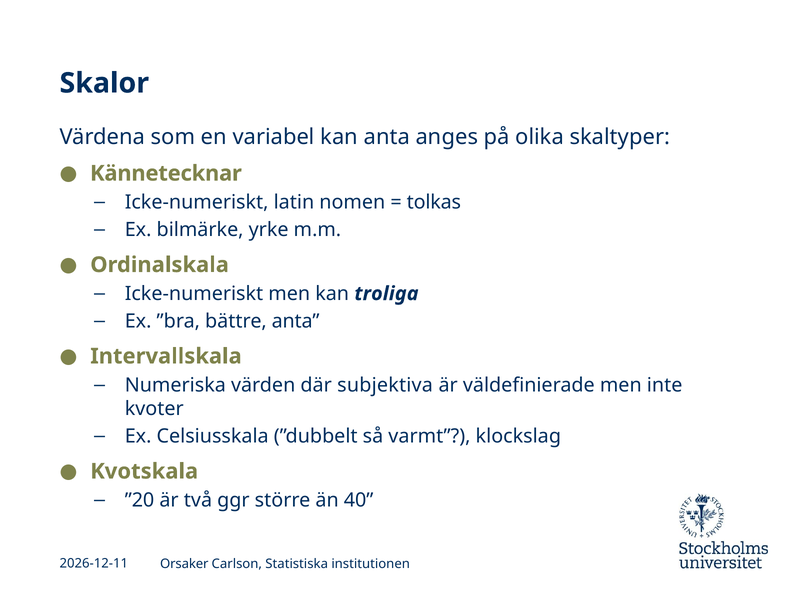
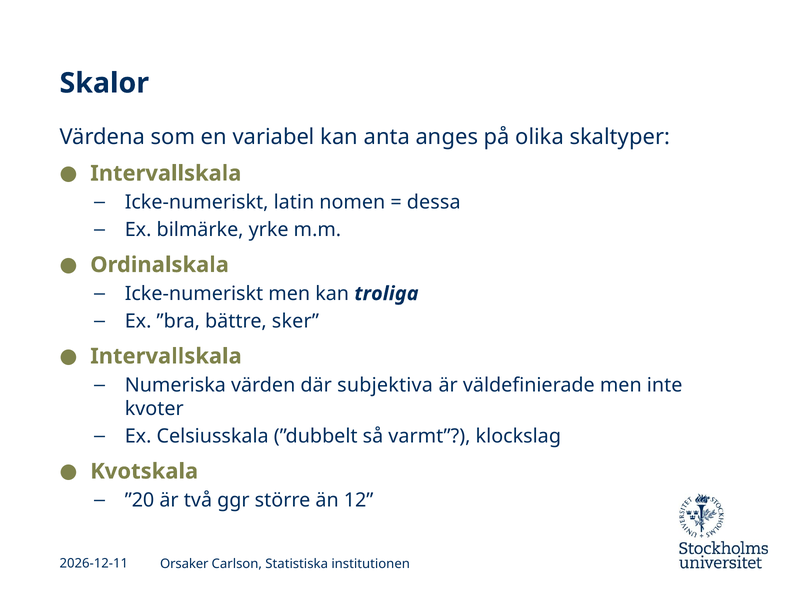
Kännetecknar: Kännetecknar -> Intervallskala (166, 174)
tolkas: tolkas -> dessa (434, 202)
bättre anta: anta -> sker (295, 322)
40: 40 -> 12 (359, 501)
